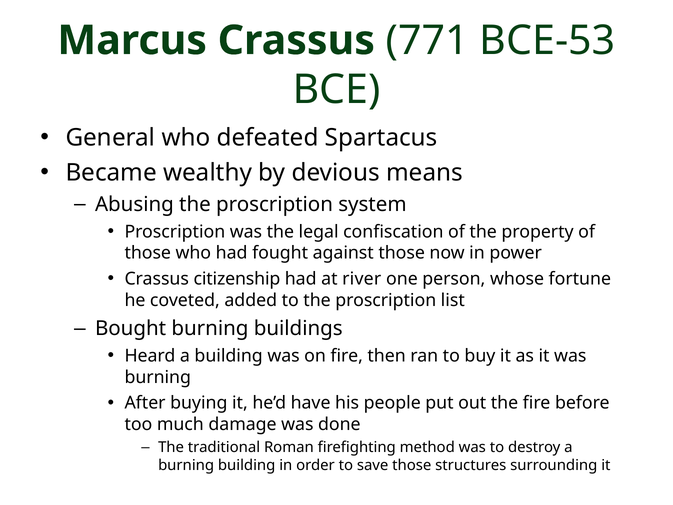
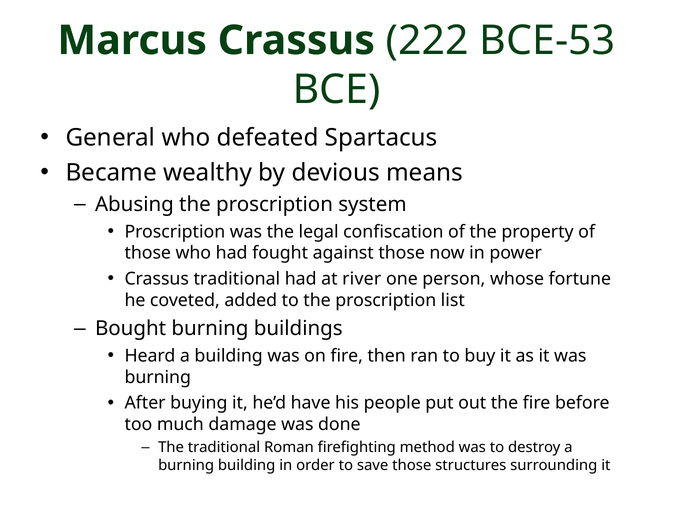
771: 771 -> 222 (427, 40)
Crassus citizenship: citizenship -> traditional (237, 279)
